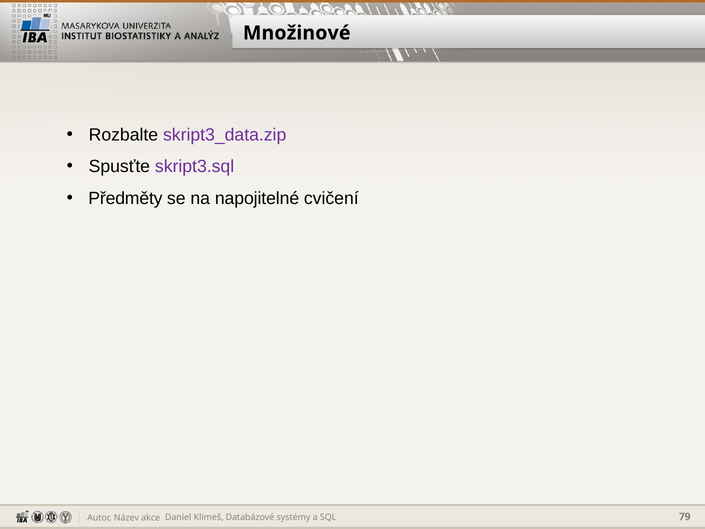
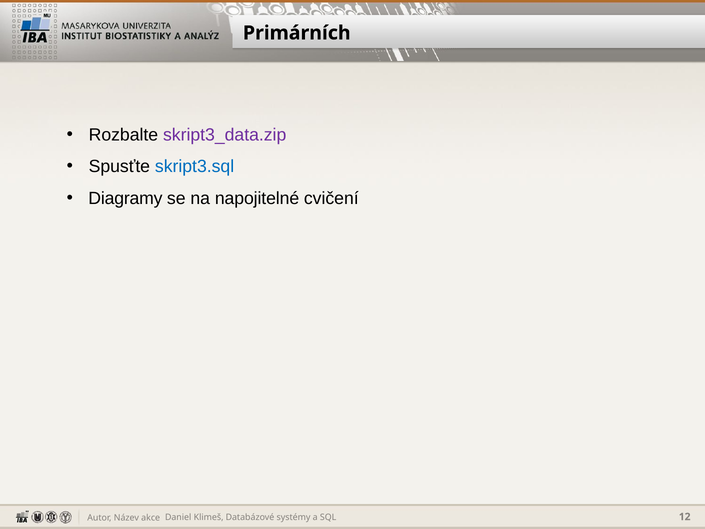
Množinové: Množinové -> Primárních (297, 33)
skript3.sql colour: purple -> blue (195, 166)
Předměty: Předměty -> Diagramy (125, 198)
79: 79 -> 12 (685, 517)
